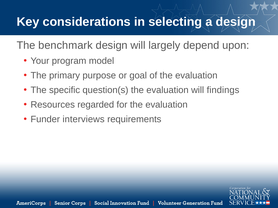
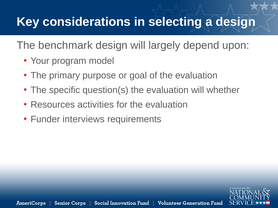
findings: findings -> whether (223, 90)
regarded: regarded -> activities (96, 105)
